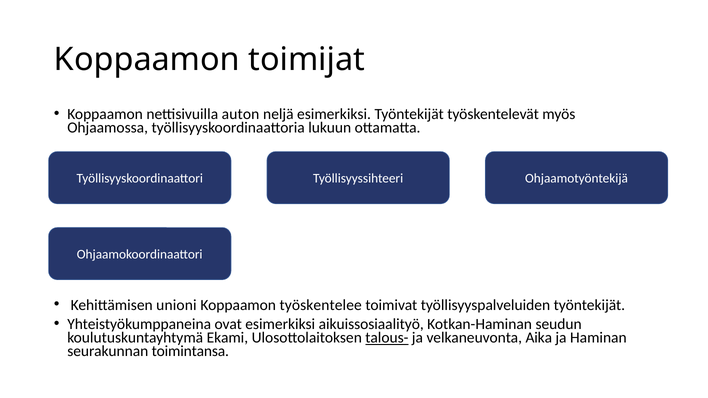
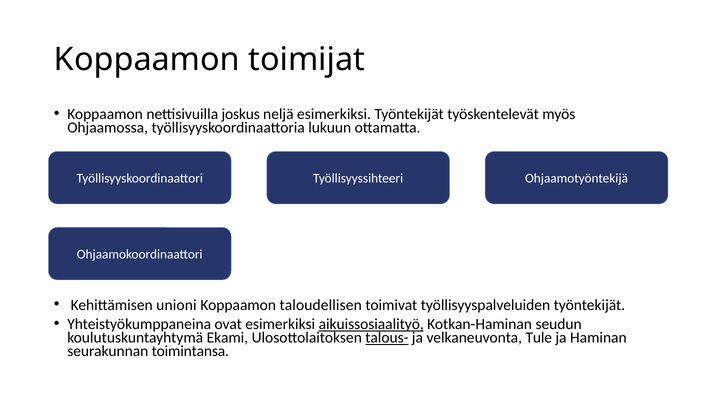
auton: auton -> joskus (241, 114)
työskentelee: työskentelee -> taloudellisen (321, 305)
aikuissosiaalityö underline: none -> present (371, 325)
Aika: Aika -> Tule (539, 338)
